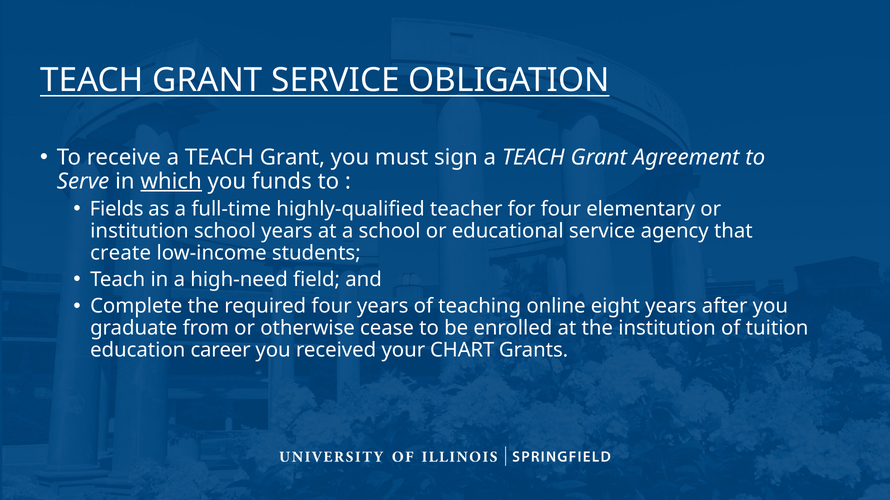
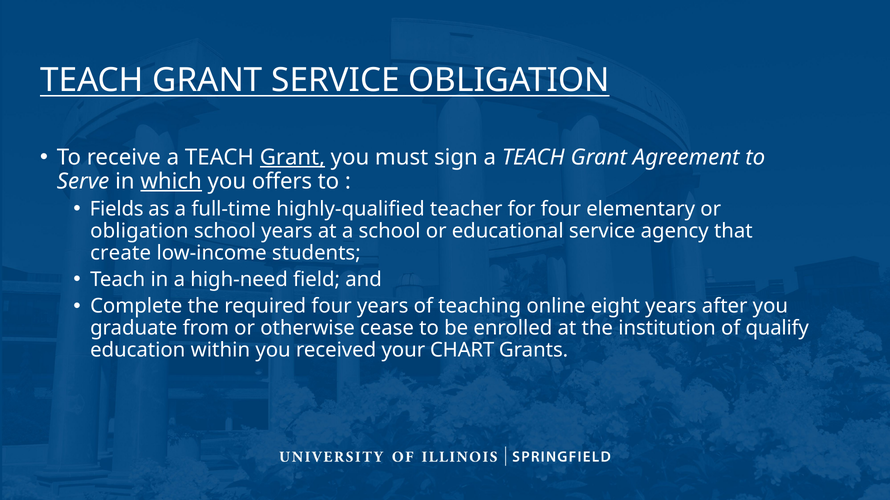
Grant underline: none -> present (292, 158)
funds: funds -> offers (282, 182)
institution: institution -> obligation (139, 231)
tuition: tuition -> qualify (777, 329)
career: career -> within (220, 351)
